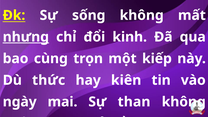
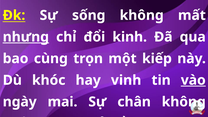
thức: thức -> khóc (49, 80)
kiên: kiên -> vinh (126, 80)
vào underline: none -> present (193, 80)
than: than -> chân (134, 102)
